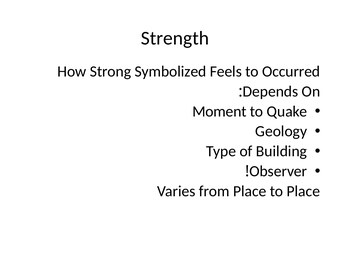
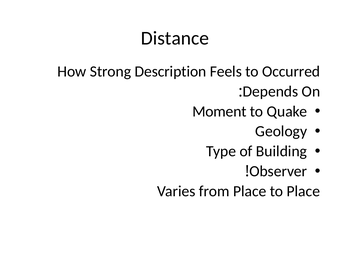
Strength: Strength -> Distance (175, 38)
Symbolized: Symbolized -> Description (170, 71)
